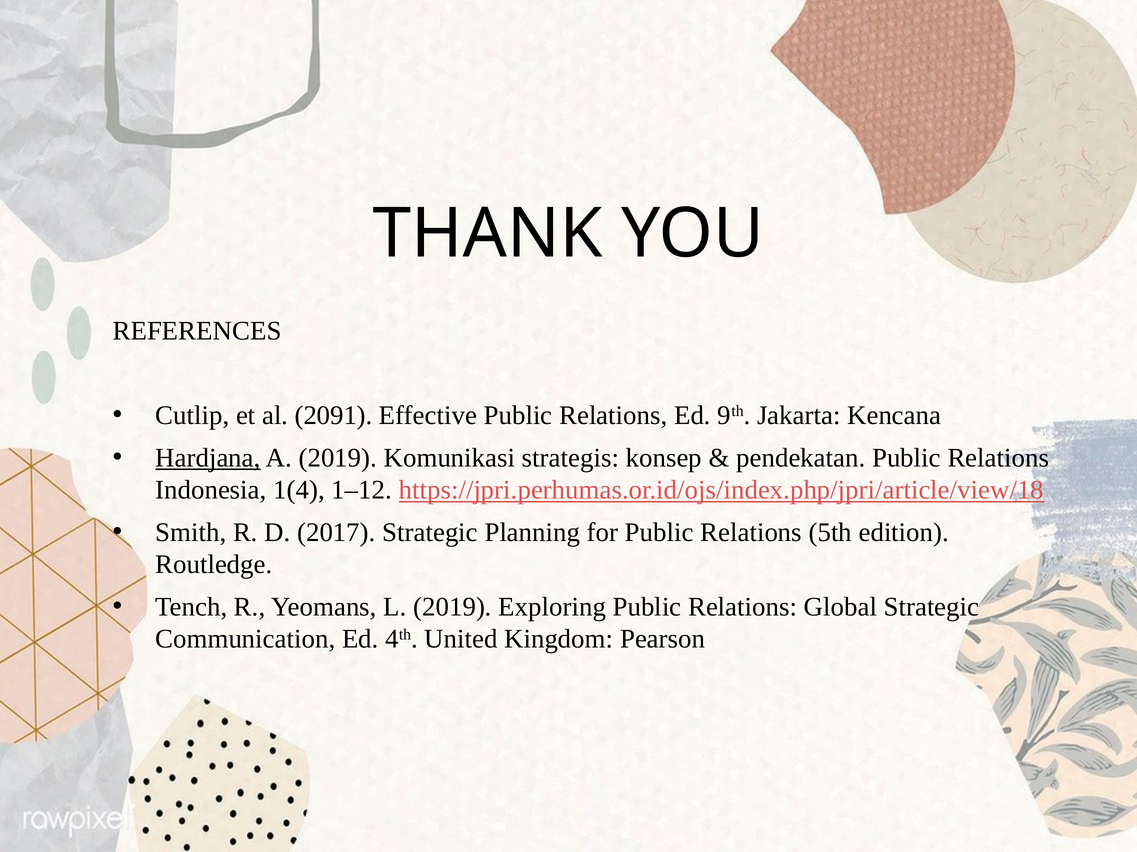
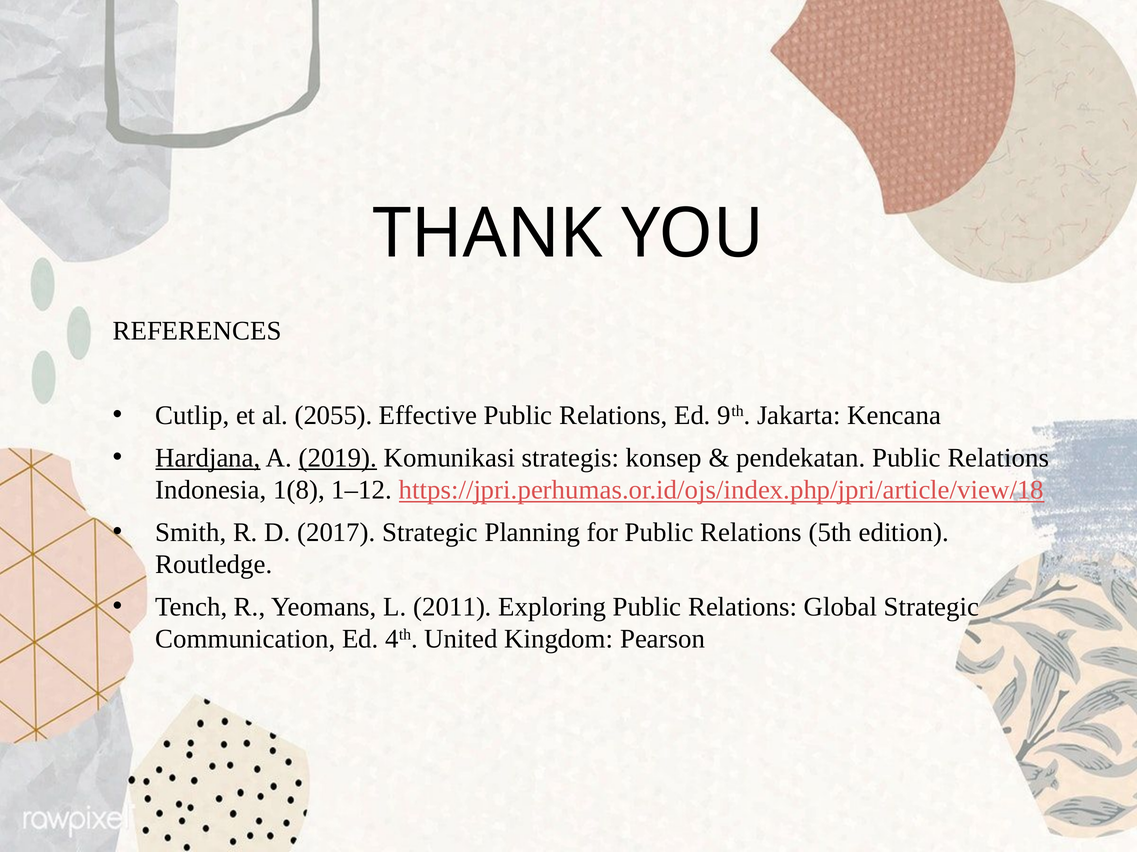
2091: 2091 -> 2055 (334, 416)
2019 underline: none -> present (338, 458)
1(4: 1(4 -> 1(8 (299, 490)
L 2019: 2019 -> 2011 (452, 607)
